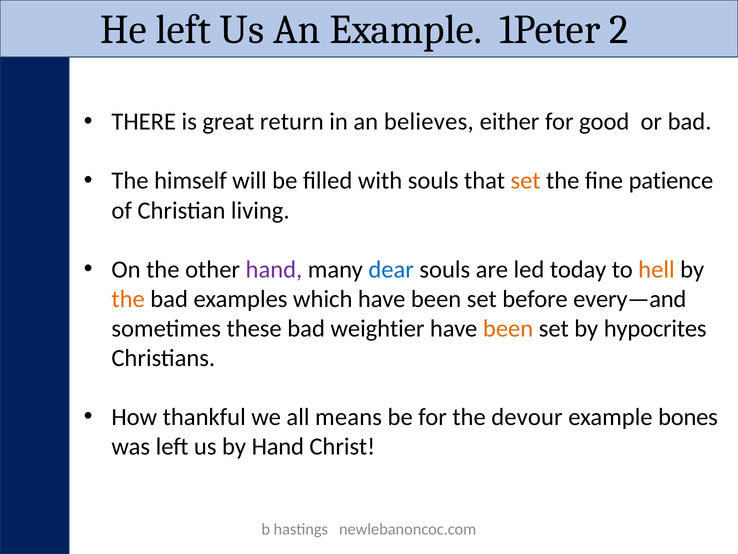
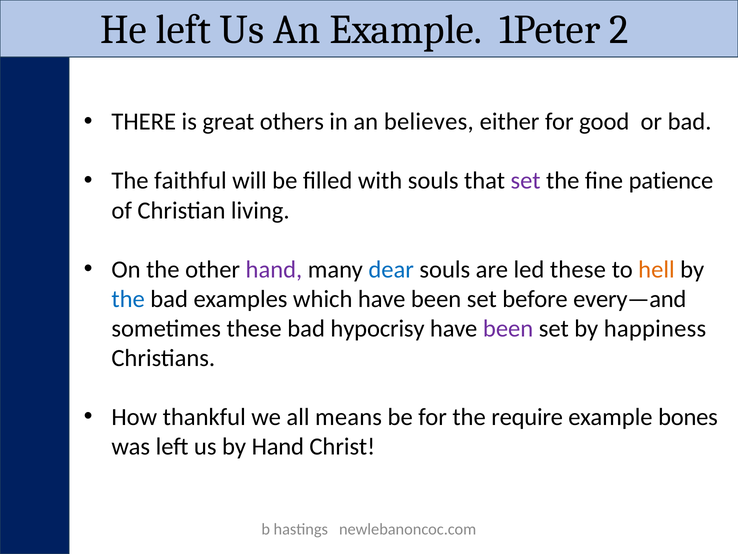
return: return -> others (292, 122)
himself: himself -> faithful (190, 181)
set colour: orange -> purple (526, 181)
led today: today -> these (578, 269)
the colour: orange -> blue (128, 299)
weightier: weightier -> hypocrisy (378, 328)
been colour: orange -> purple (508, 328)
hypocrites: hypocrites -> happiness (655, 328)
devour: devour -> require (527, 417)
